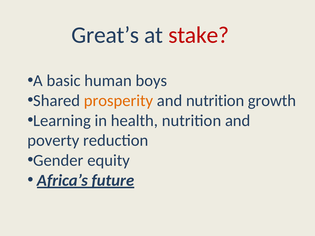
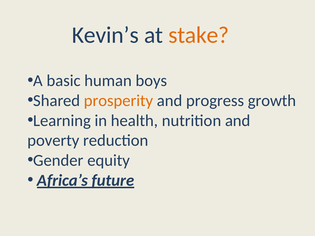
Great’s: Great’s -> Kevin’s (105, 35)
stake colour: red -> orange (199, 35)
and nutrition: nutrition -> progress (215, 101)
